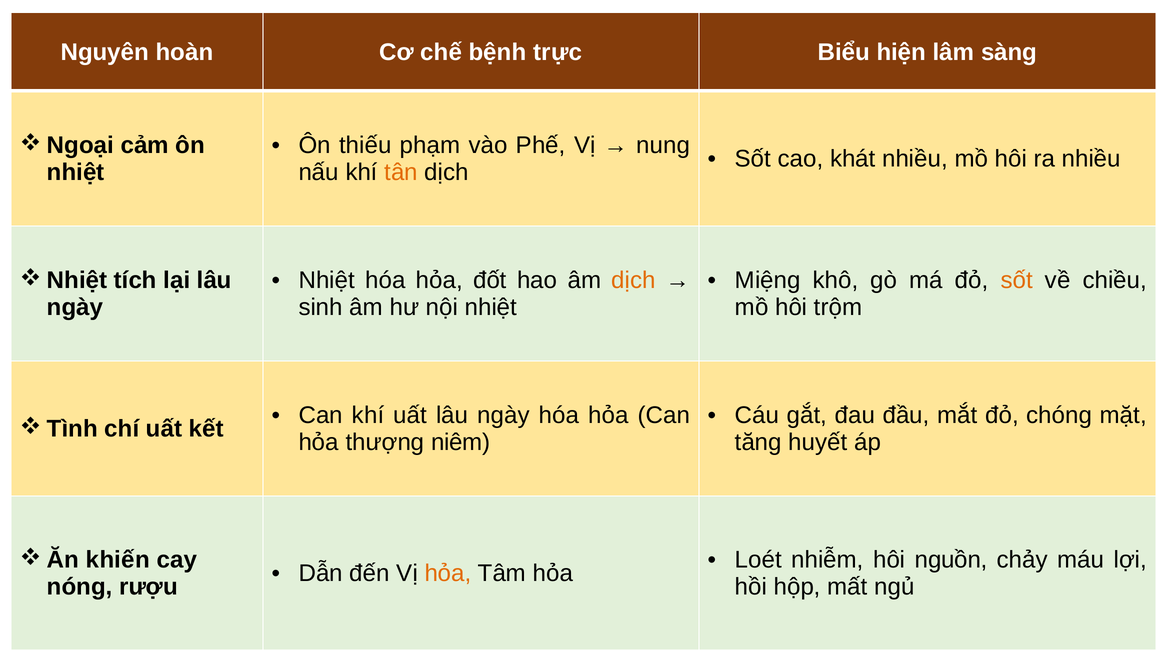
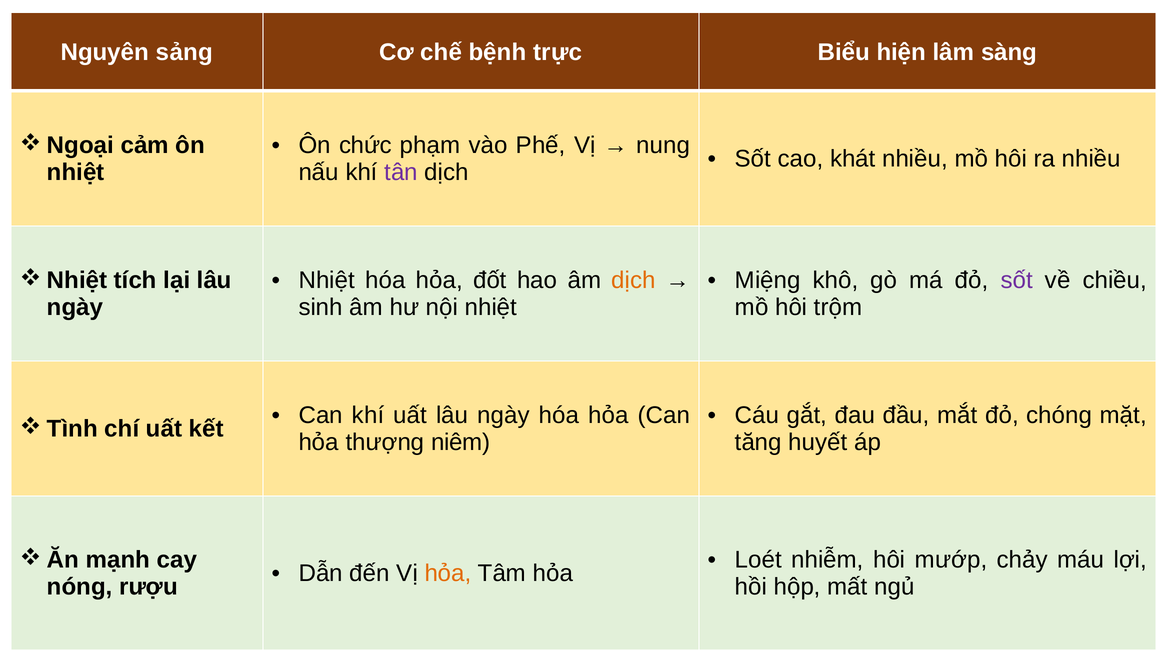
hoàn: hoàn -> sảng (184, 52)
thiếu: thiếu -> chức (365, 145)
tân colour: orange -> purple (401, 172)
sốt colour: orange -> purple (1017, 281)
khiến: khiến -> mạnh (118, 560)
nguồn: nguồn -> mướp (951, 560)
